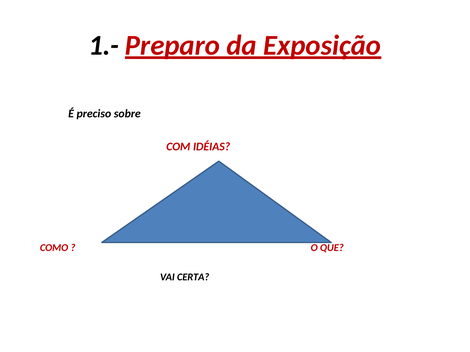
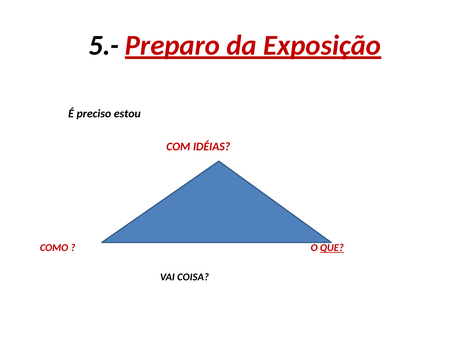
1.-: 1.- -> 5.- (104, 45)
sobre: sobre -> estou (127, 114)
QUE underline: none -> present (332, 248)
CERTA: CERTA -> COISA (193, 277)
